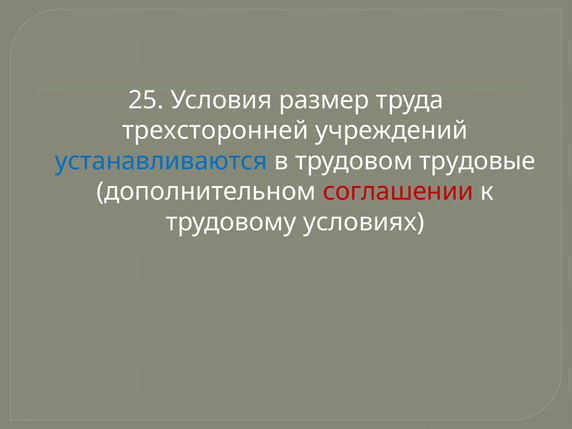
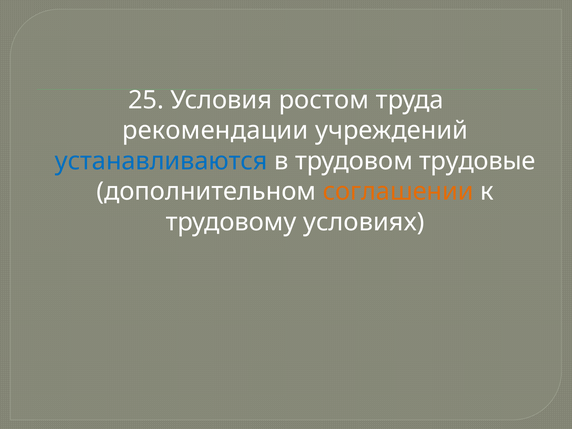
размер: размер -> ростом (324, 100)
трехсторонней: трехсторонней -> рекомендации (215, 130)
соглашении colour: red -> orange (398, 191)
